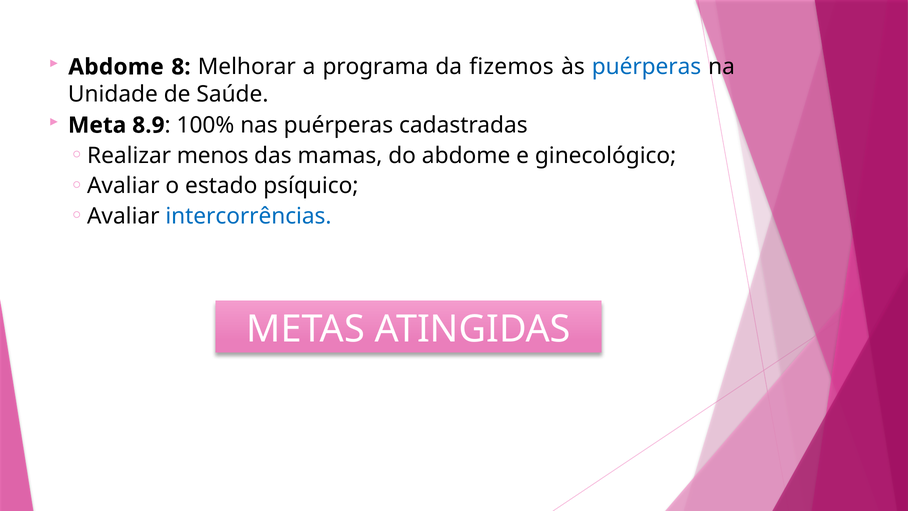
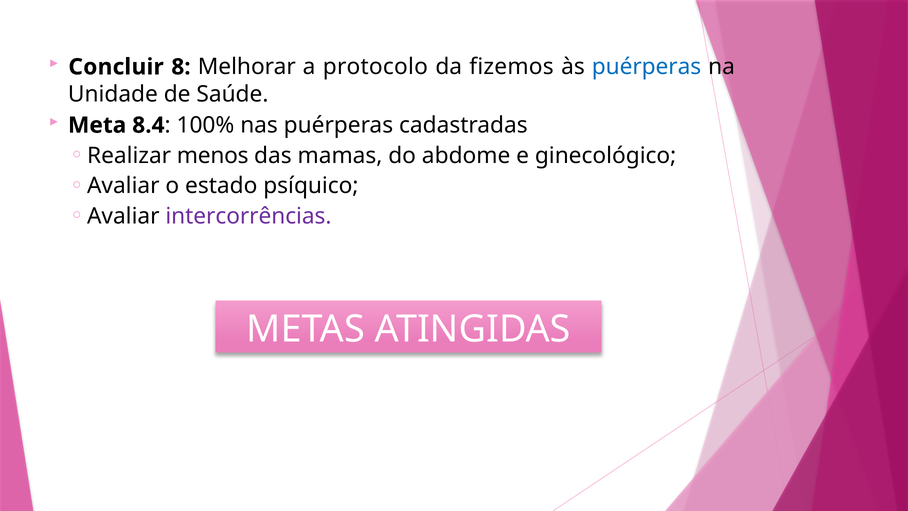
Abdome: Abdome -> Concluir (116, 67)
programa: programa -> protocolo (375, 67)
8.9: 8.9 -> 8.4 (148, 125)
intercorrências colour: blue -> purple (248, 216)
